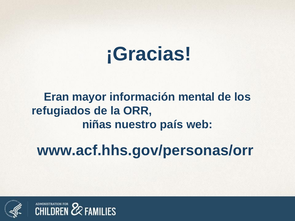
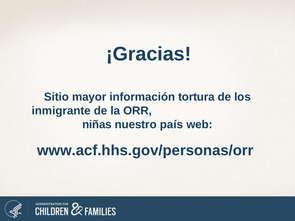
Eran: Eran -> Sitio (56, 97)
mental: mental -> tortura (196, 97)
refugiados: refugiados -> inmigrante (61, 111)
